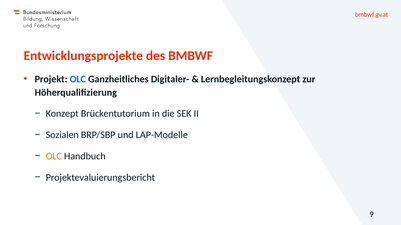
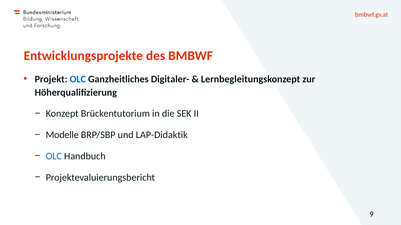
Sozialen: Sozialen -> Modelle (62, 135)
LAP-Modelle: LAP-Modelle -> LAP-Didaktik (162, 135)
OLC colour: orange -> blue (54, 157)
